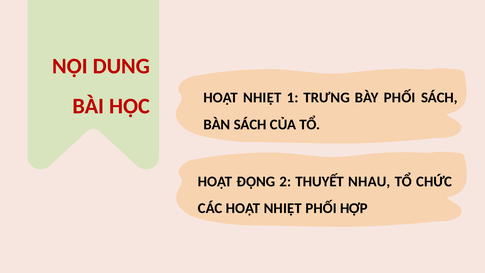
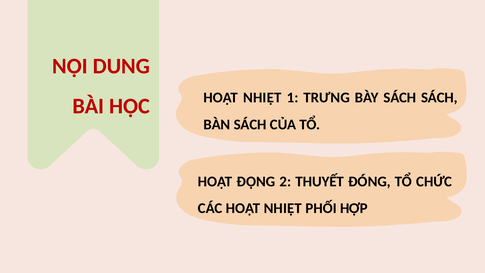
BÀY PHỐI: PHỐI -> SÁCH (400, 98)
NHAU: NHAU -> ĐÓNG (369, 181)
